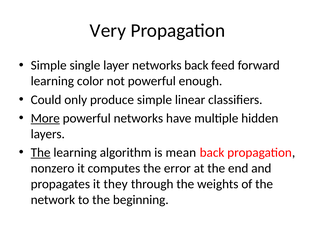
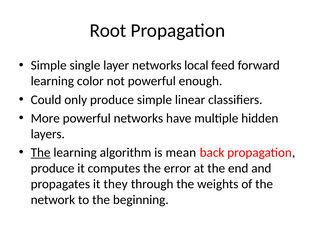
Very: Very -> Root (108, 30)
networks back: back -> local (196, 65)
More underline: present -> none (45, 118)
nonzero: nonzero -> produce (53, 168)
